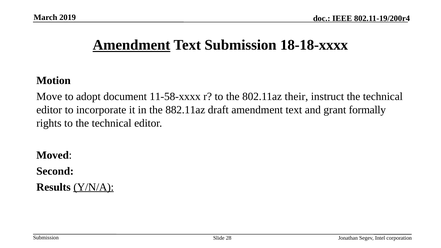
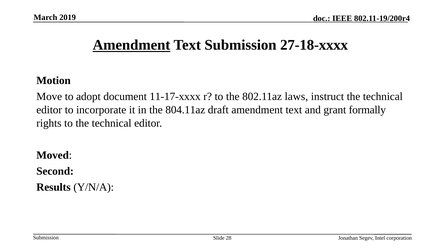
18-18-xxxx: 18-18-xxxx -> 27-18-xxxx (314, 45)
11-58-xxxx: 11-58-xxxx -> 11-17-xxxx (175, 97)
their: their -> laws (296, 97)
882.11az: 882.11az -> 804.11az (185, 110)
Y/N/A underline: present -> none (94, 187)
